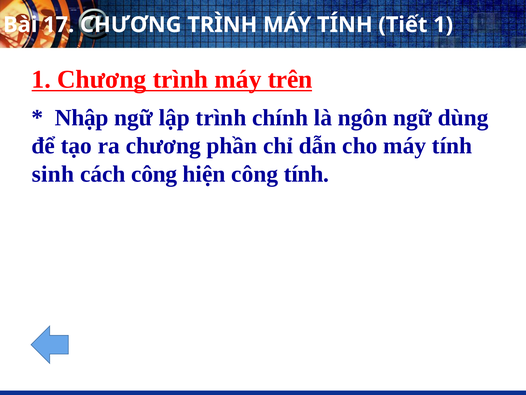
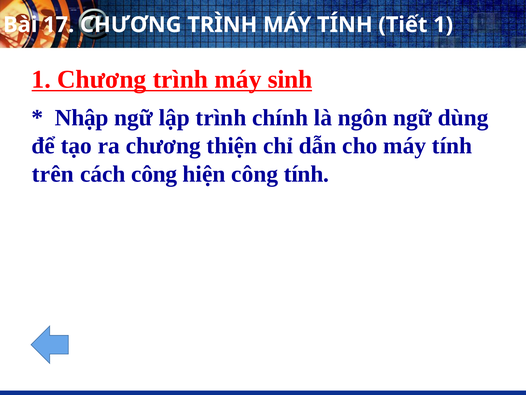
trên: trên -> sinh (290, 79)
phần: phần -> thiện (232, 146)
sinh: sinh -> trên (53, 174)
